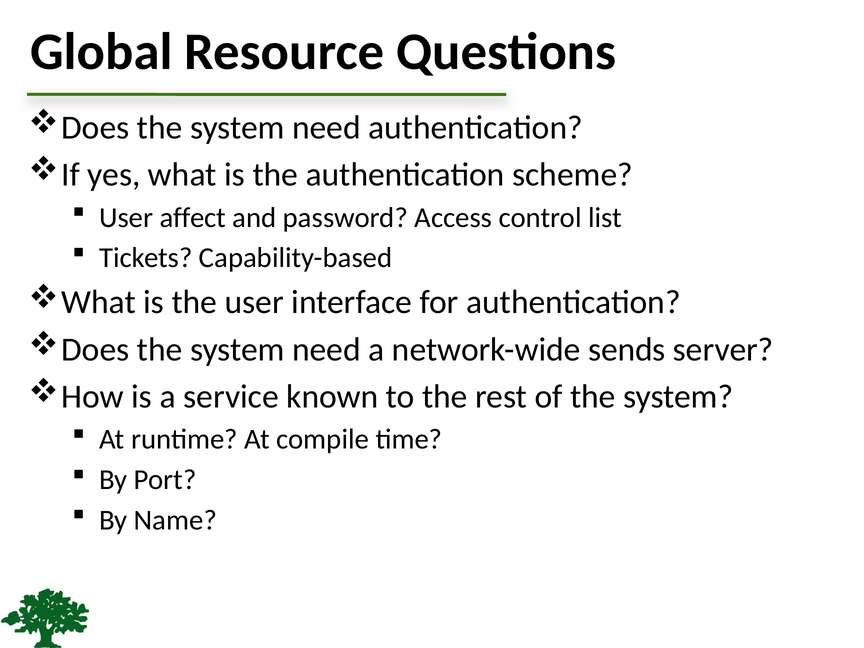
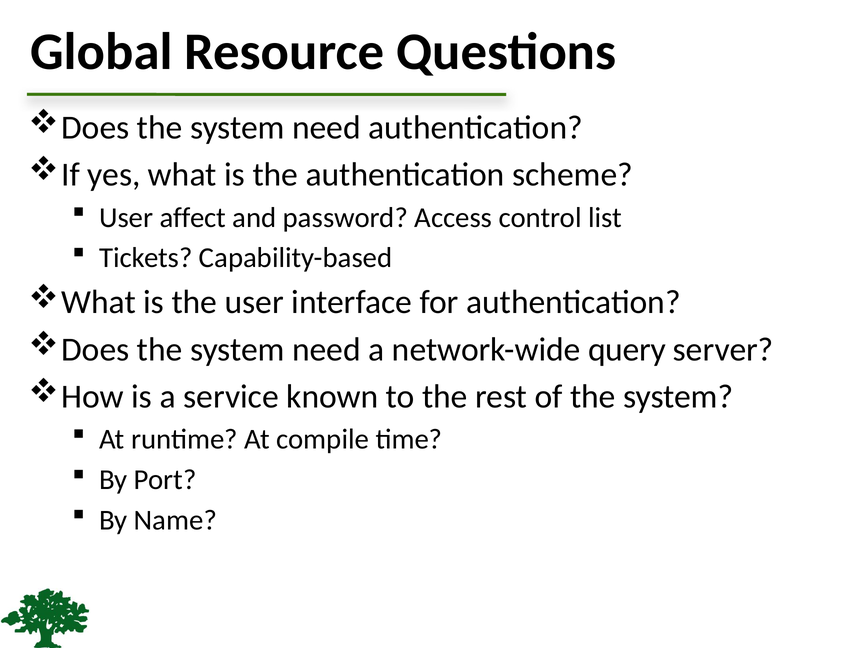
sends: sends -> query (627, 349)
